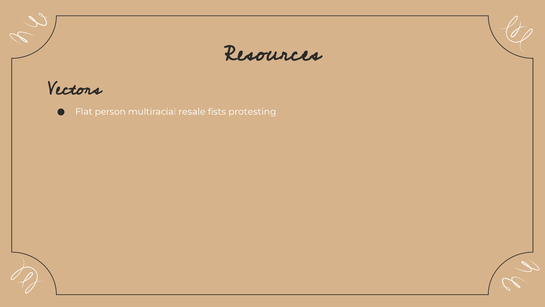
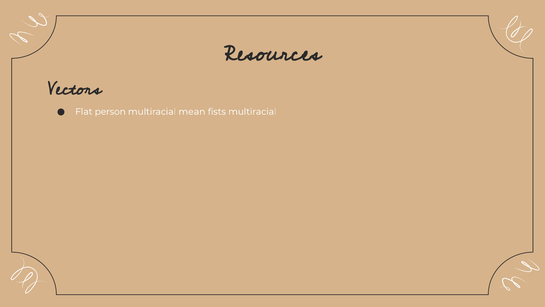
resale: resale -> mean (192, 112)
fists protesting: protesting -> multiracial (252, 112)
